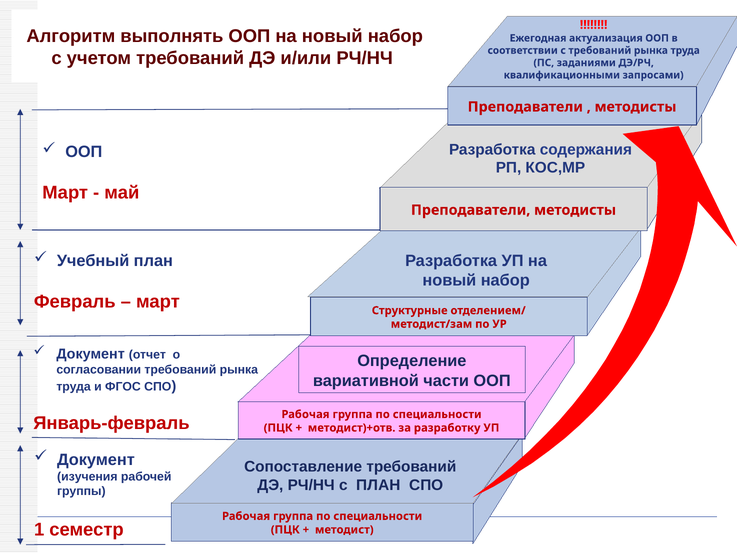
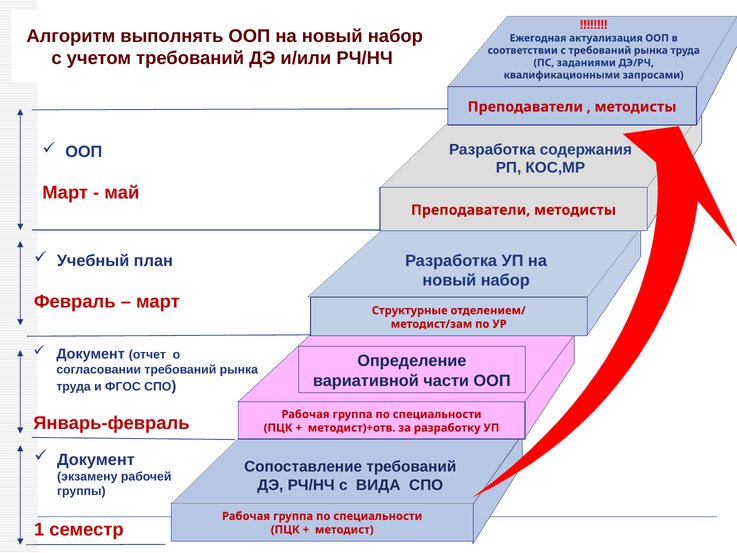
изучения: изучения -> экзамену (87, 476)
с ПЛАН: ПЛАН -> ВИДА (378, 485)
